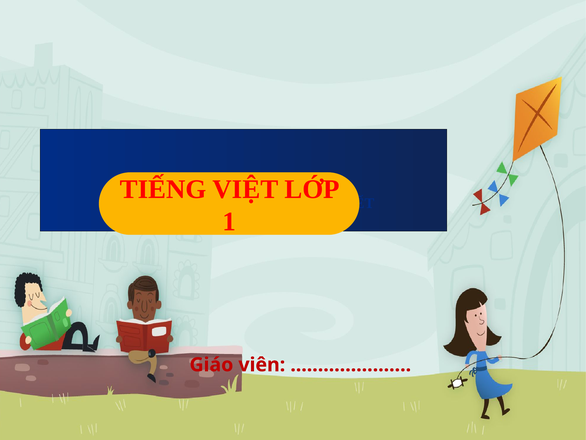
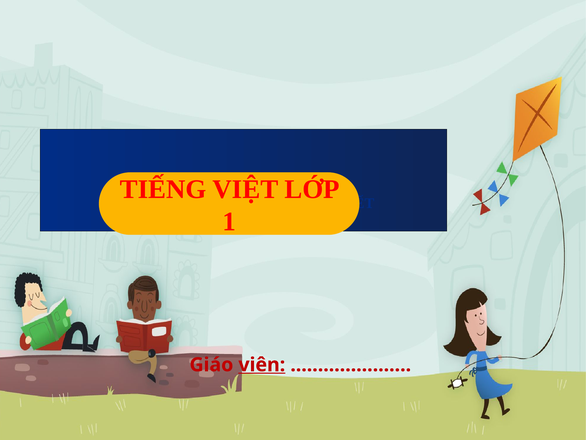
viên underline: none -> present (262, 364)
